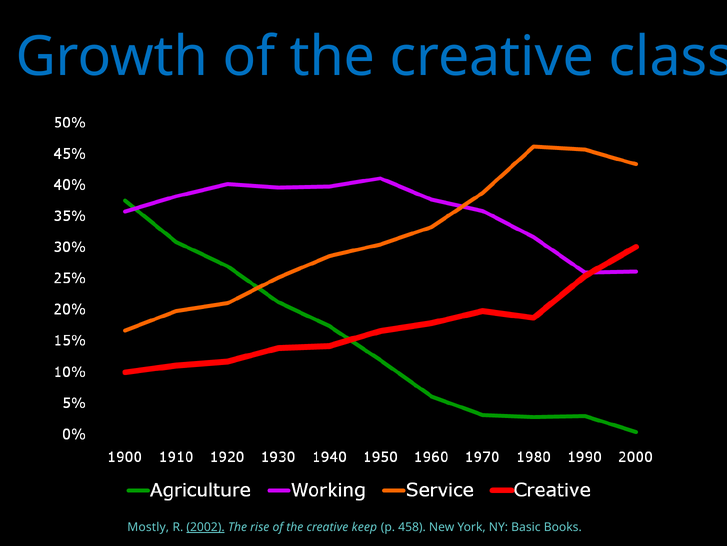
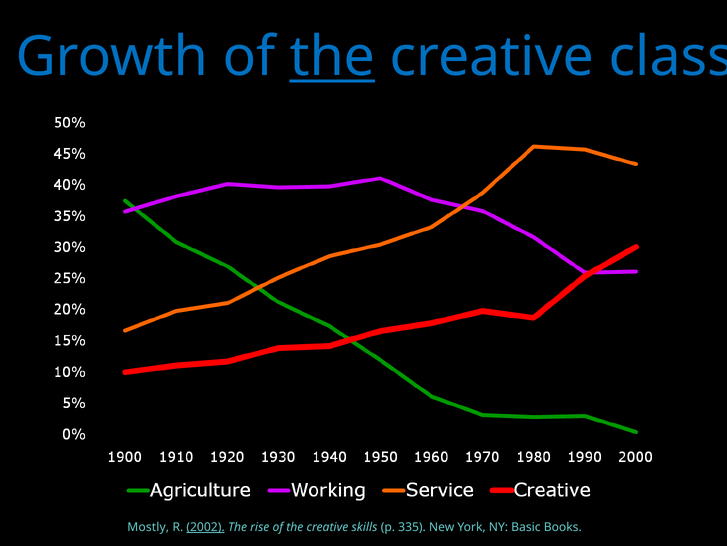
the underline: none -> present (332, 57)
keep: keep -> skills (364, 527)
458: 458 -> 335 (412, 527)
